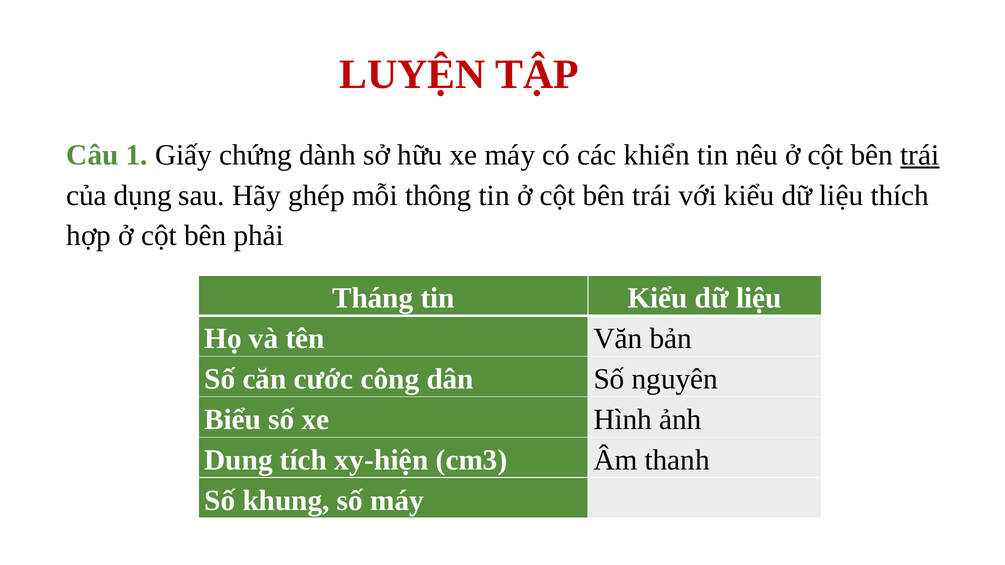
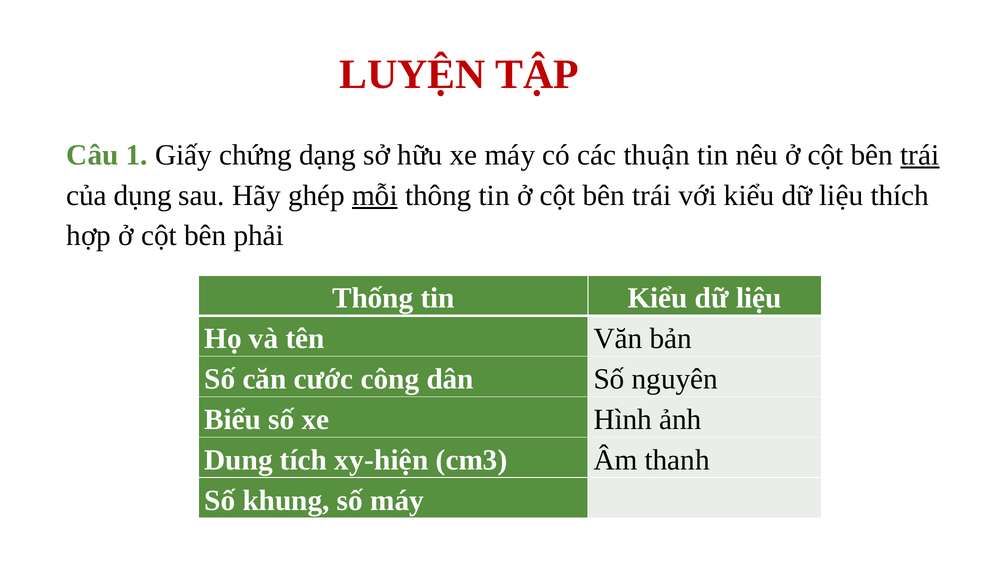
dành: dành -> dạng (328, 155)
khiển: khiển -> thuận (657, 155)
mỗi underline: none -> present (375, 195)
Tháng: Tháng -> Thống (373, 298)
